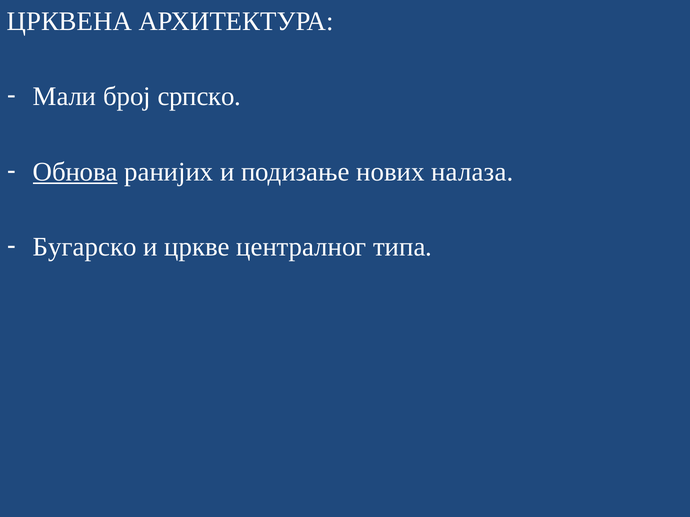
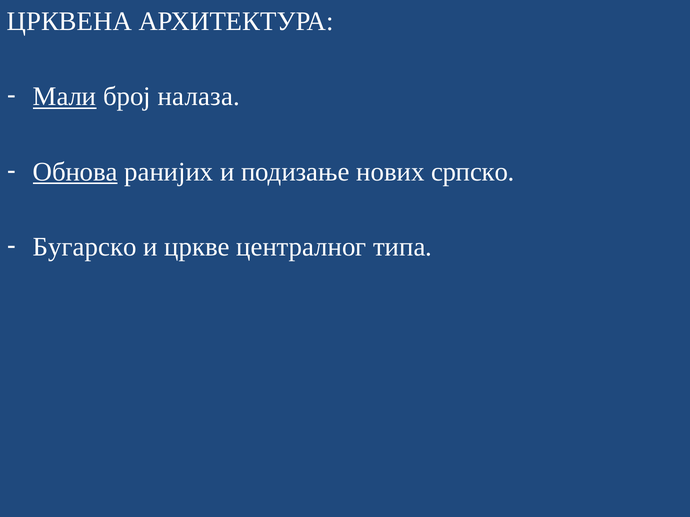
Мали underline: none -> present (65, 97)
српско: српско -> налаза (199, 97)
налаза: налаза -> српско (473, 172)
